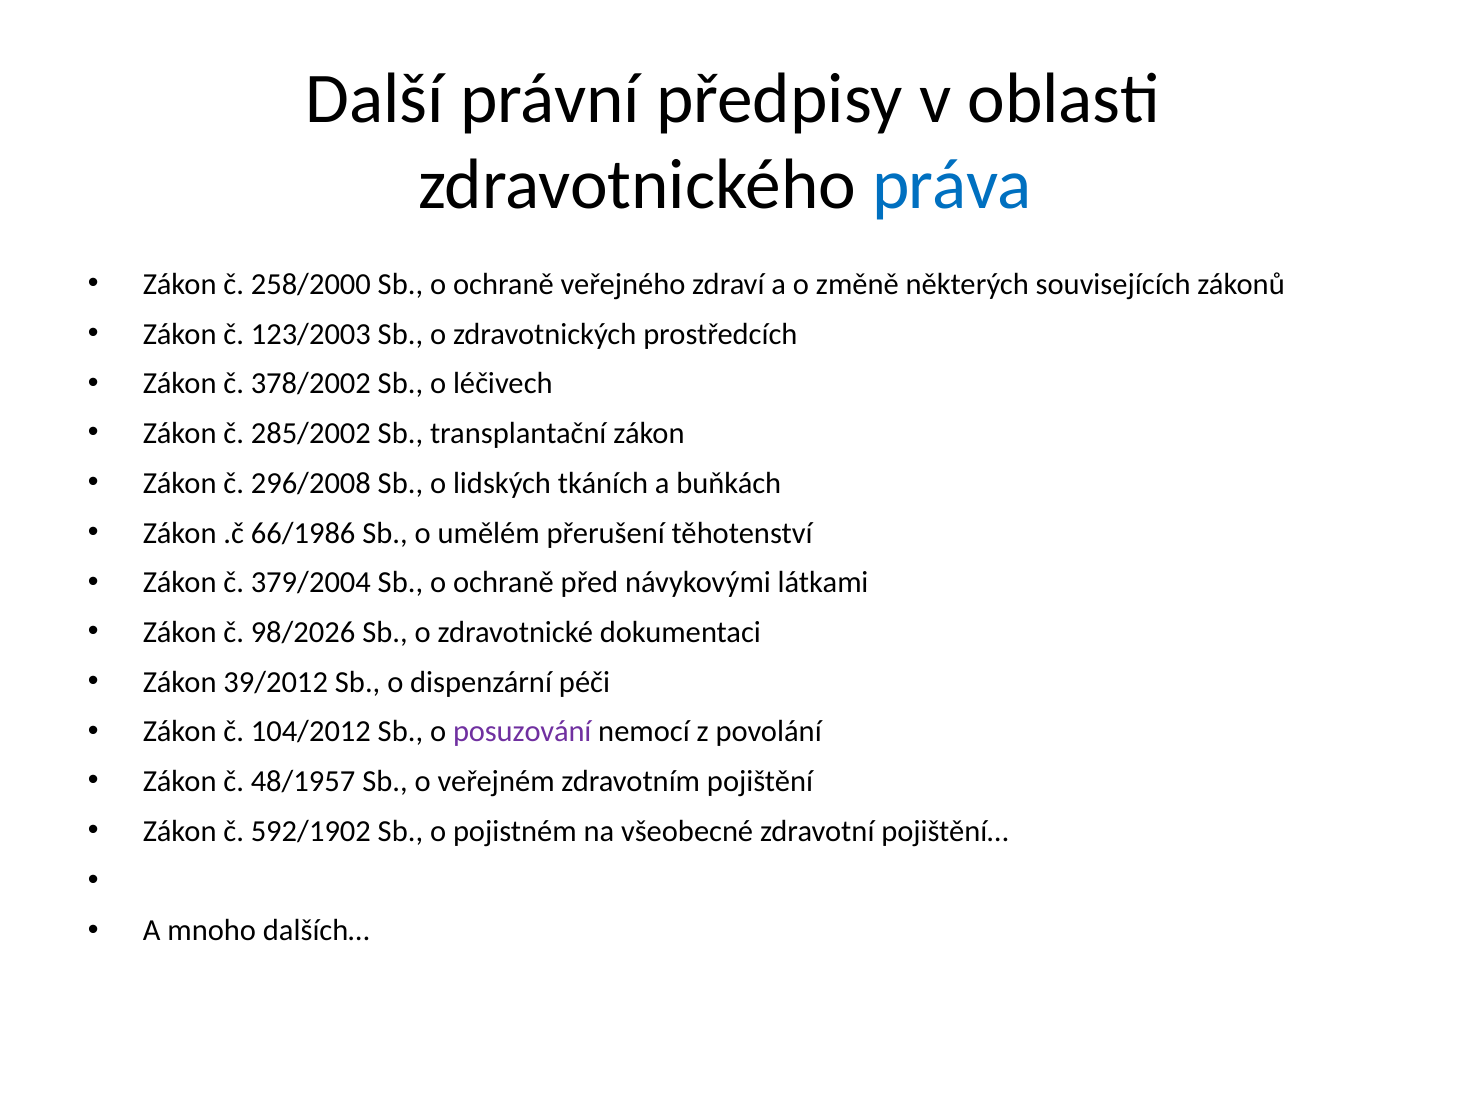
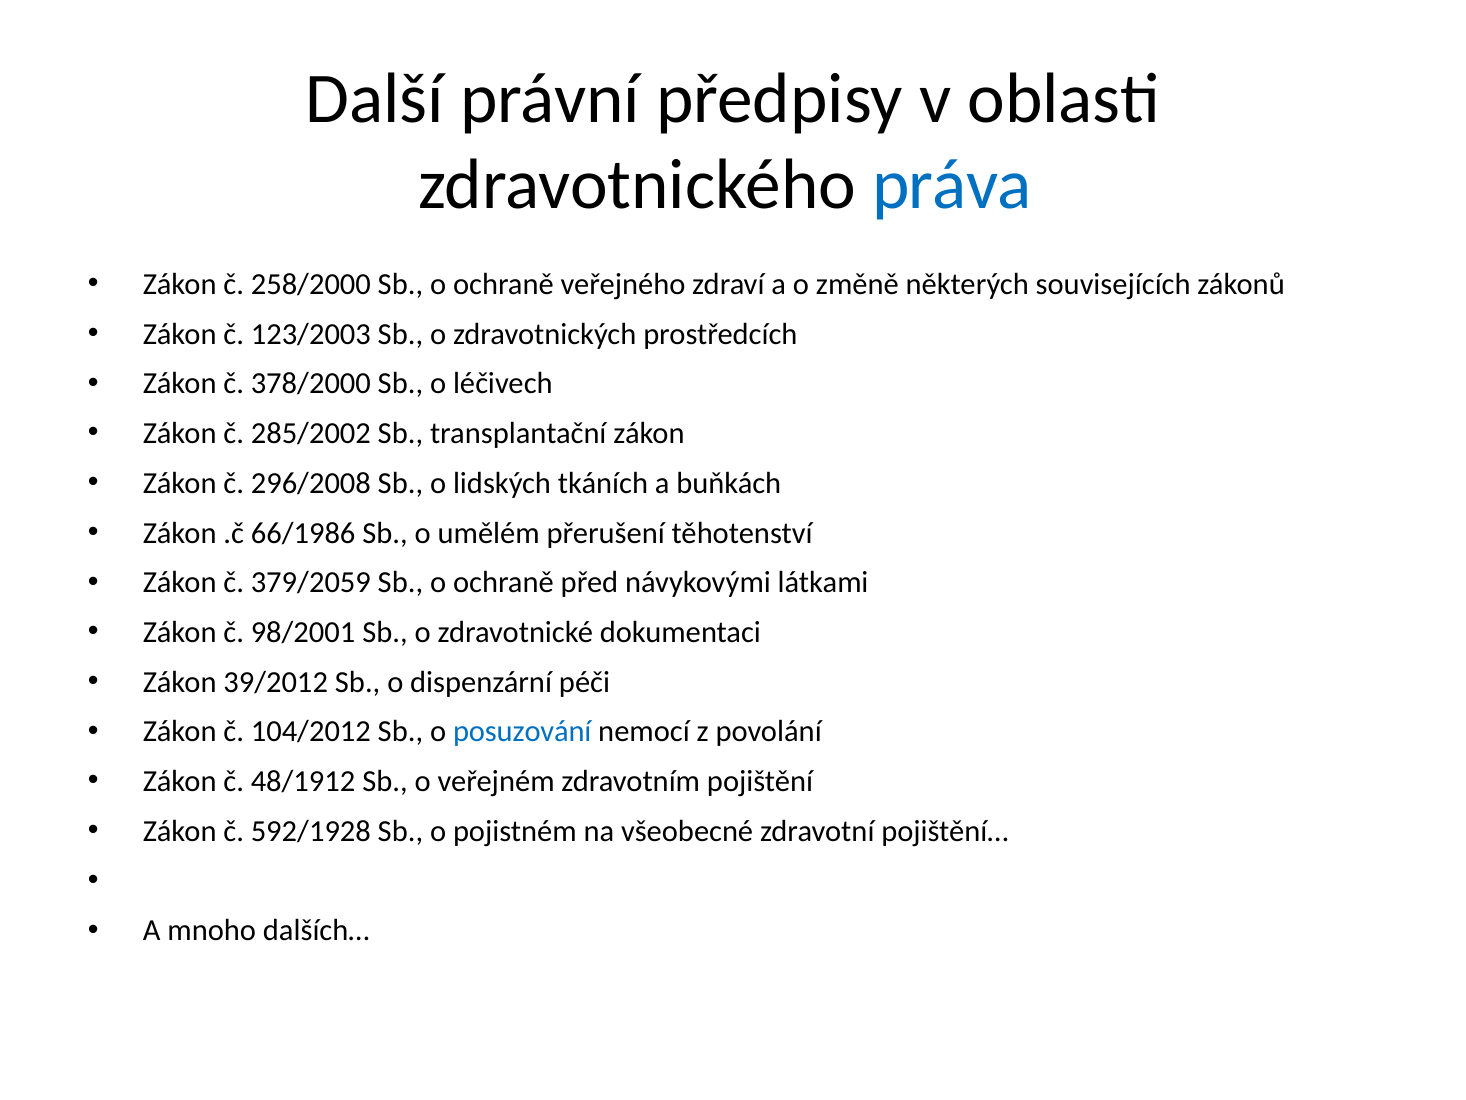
378/2002: 378/2002 -> 378/2000 (311, 384)
379/2004: 379/2004 -> 379/2059 (311, 583)
98/2026: 98/2026 -> 98/2001 (303, 632)
posuzování colour: purple -> blue (522, 732)
48/1957: 48/1957 -> 48/1912 (303, 781)
592/1902: 592/1902 -> 592/1928 (311, 831)
